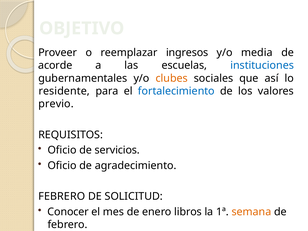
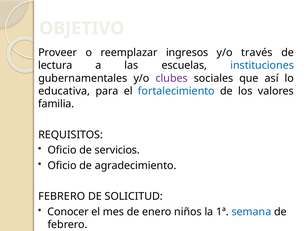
media: media -> través (257, 53)
acorde: acorde -> lectura (55, 65)
clubes colour: orange -> purple (172, 78)
residente: residente -> educativa (64, 91)
previo: previo -> familia (56, 104)
libros: libros -> niños (188, 212)
semana colour: orange -> blue (251, 212)
